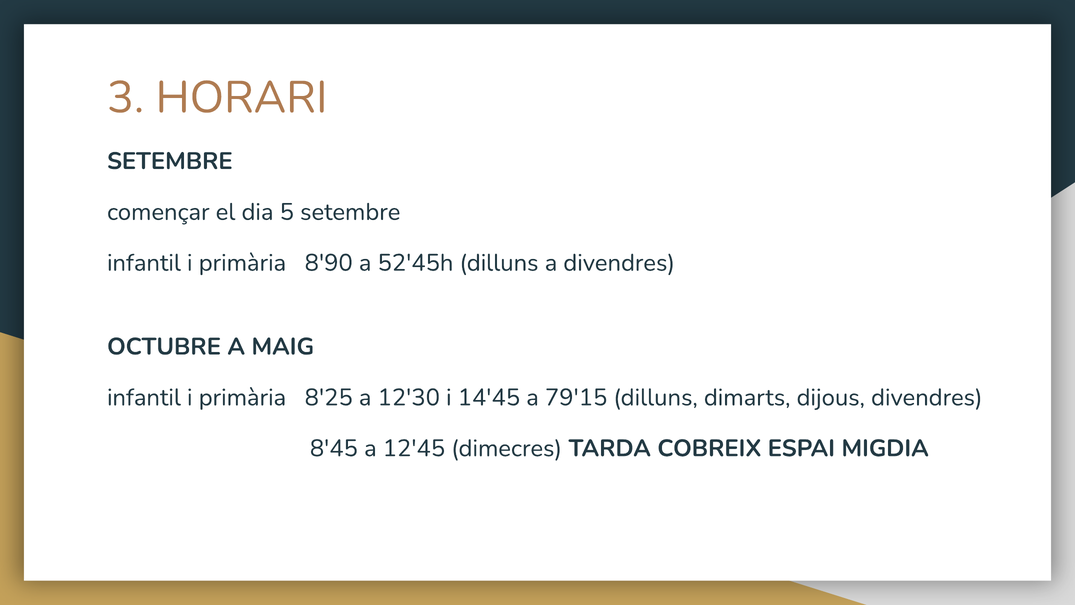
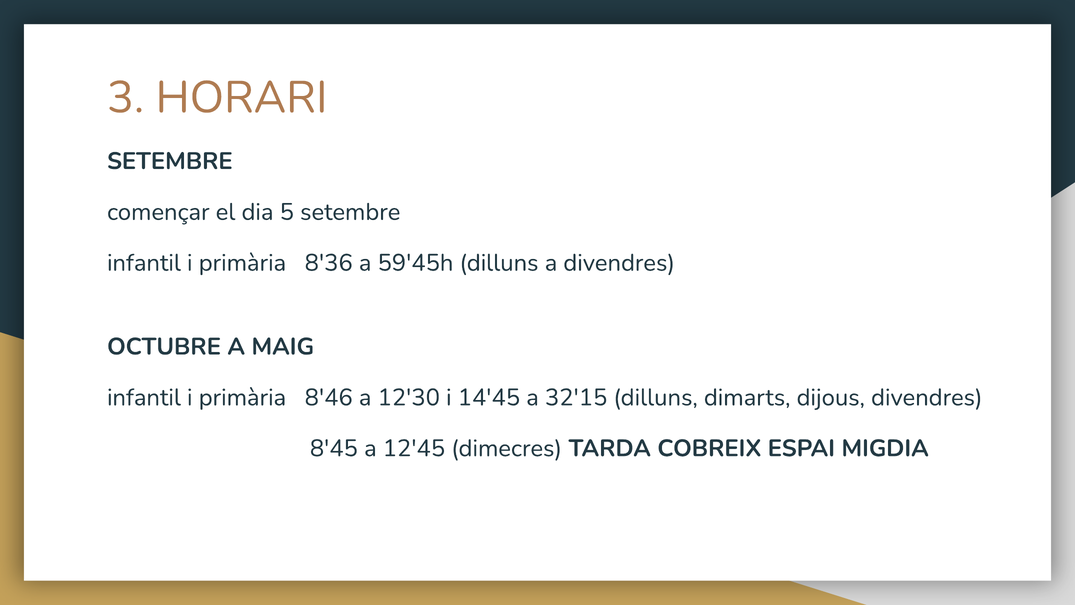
8'90: 8'90 -> 8'36 (329, 263)
52'45h: 52'45h -> 59'45h (415, 263)
8'25: 8'25 -> 8'46 (329, 397)
79'15: 79'15 -> 32'15 (576, 397)
